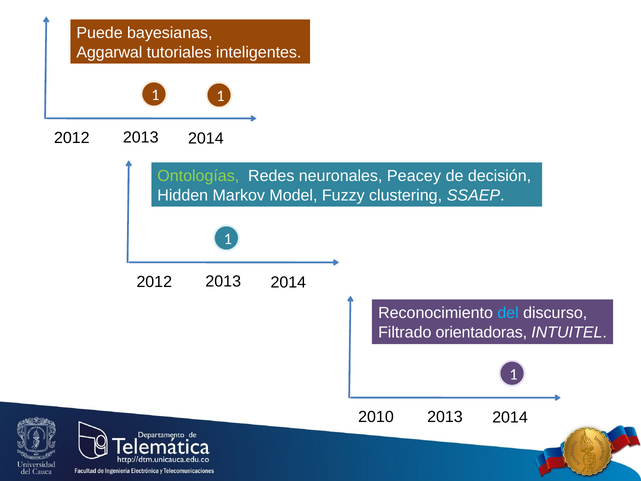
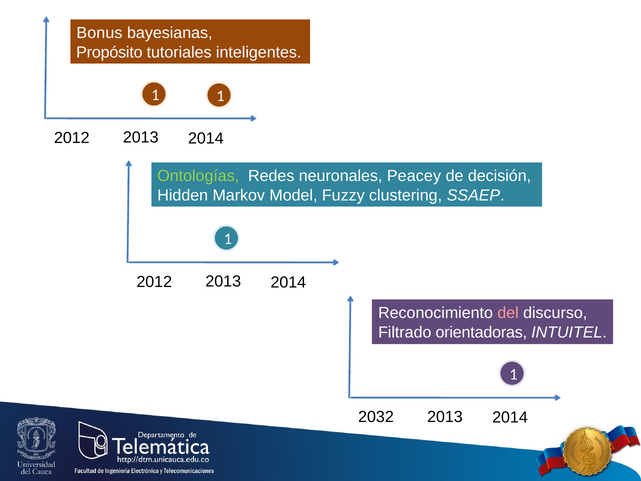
Puede: Puede -> Bonus (99, 33)
Aggarwal: Aggarwal -> Propósito (109, 52)
del colour: light blue -> pink (508, 313)
2010: 2010 -> 2032 (376, 417)
